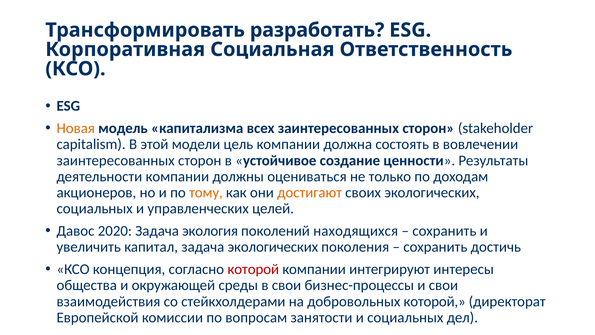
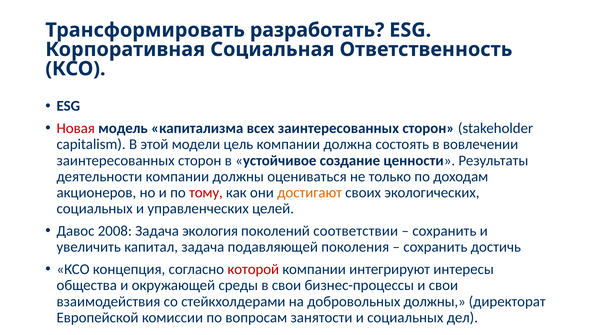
Новая colour: orange -> red (76, 128)
тому colour: orange -> red (206, 192)
2020: 2020 -> 2008 (115, 231)
находящихся: находящихся -> соответствии (356, 231)
задача экологических: экологических -> подавляющей (273, 247)
добровольных которой: которой -> должны (435, 301)
